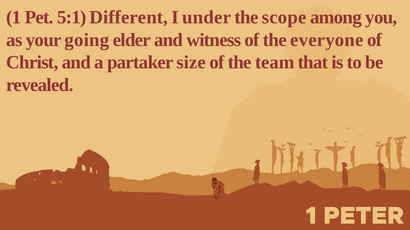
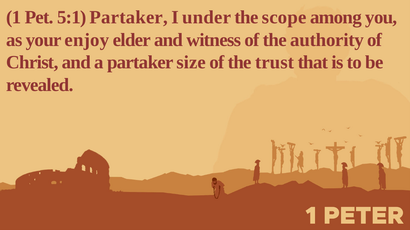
5:1 Different: Different -> Partaker (129, 17)
going: going -> enjoy (87, 40)
everyone: everyone -> authority (327, 40)
team: team -> trust (275, 63)
